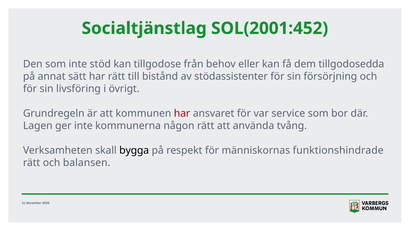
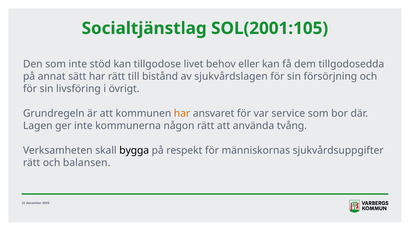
SOL(2001:452: SOL(2001:452 -> SOL(2001:105 (270, 28)
från: från -> livet (194, 64)
stödassistenter: stödassistenter -> sjukvårdslagen (231, 76)
har colour: red -> orange (182, 113)
funktionshindrade: funktionshindrade -> sjukvårdsuppgifter (338, 150)
